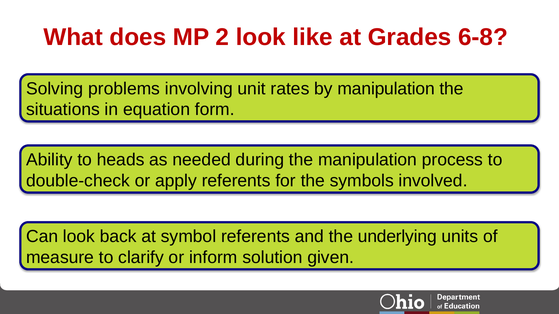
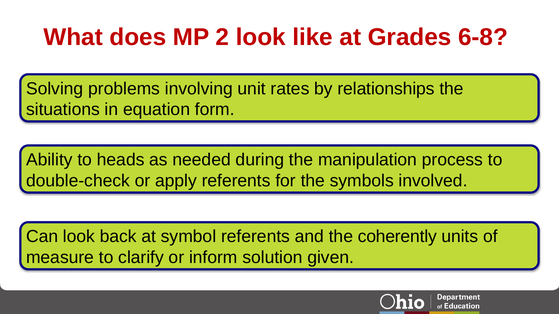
by manipulation: manipulation -> relationships (386, 89)
underlying: underlying -> coherently (397, 237)
